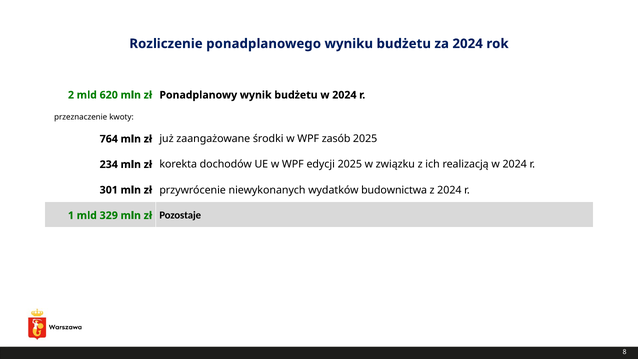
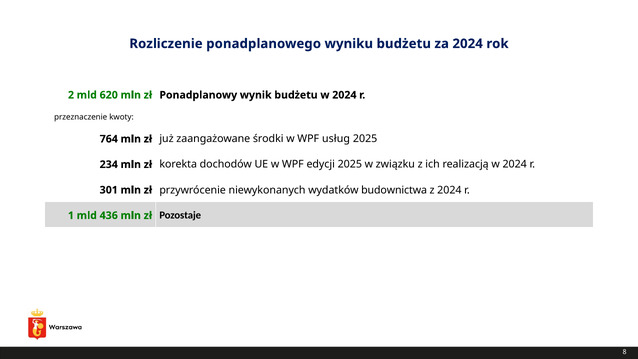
zasób: zasób -> usług (336, 139)
329: 329 -> 436 (109, 215)
